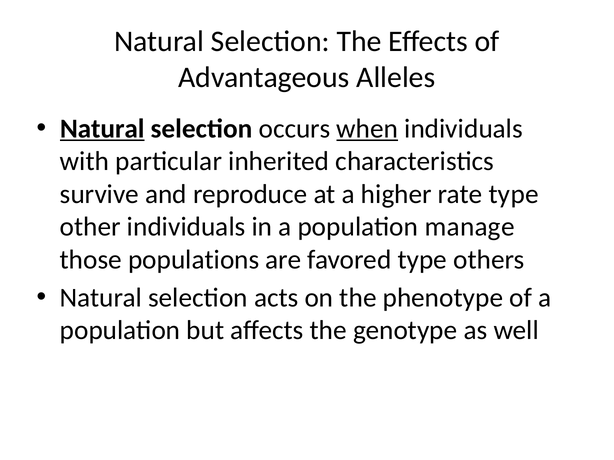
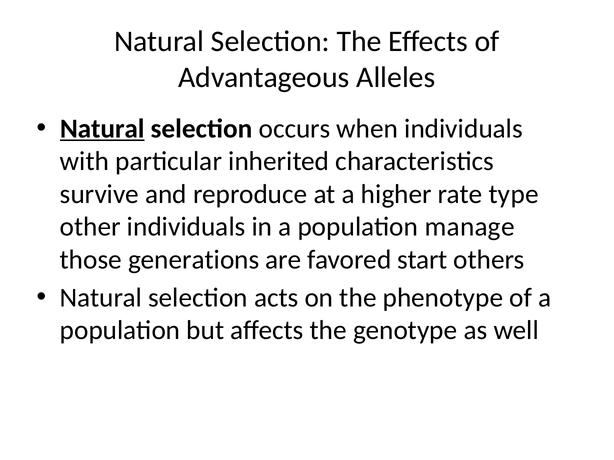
when underline: present -> none (367, 129)
populations: populations -> generations (194, 260)
favored type: type -> start (422, 260)
